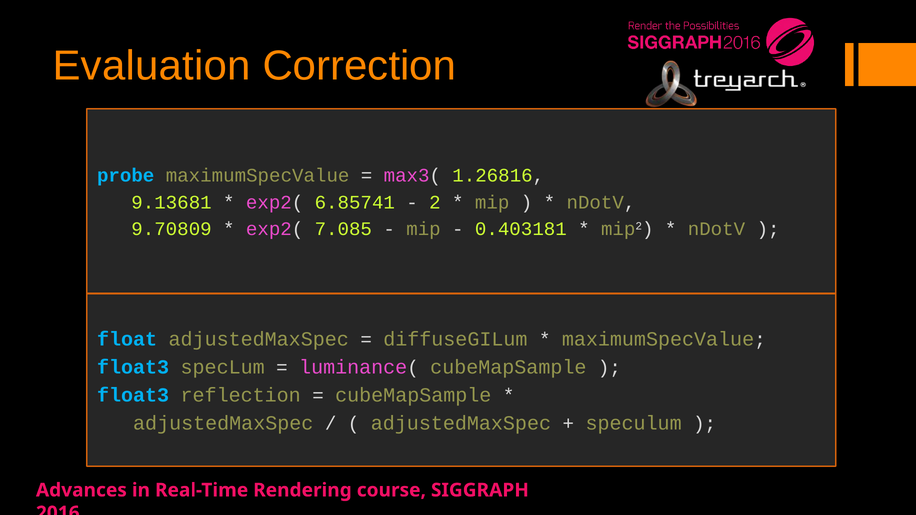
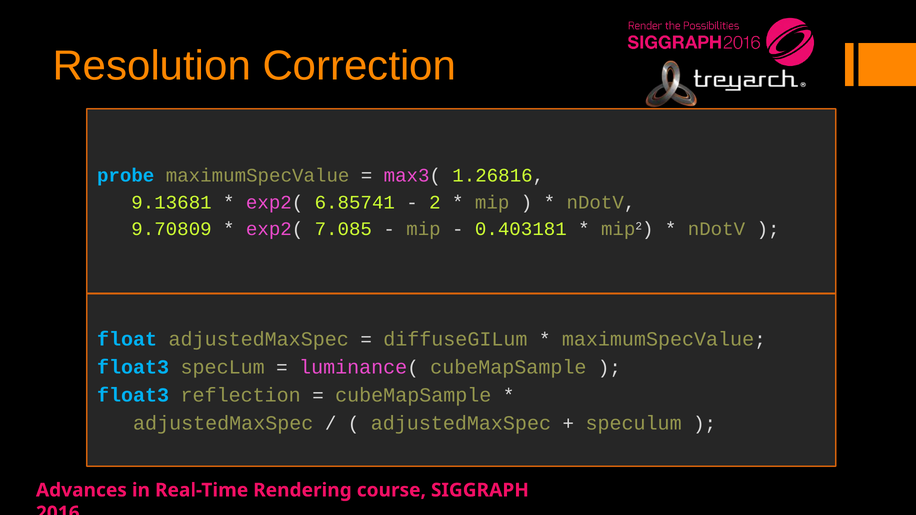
Evaluation: Evaluation -> Resolution (152, 66)
